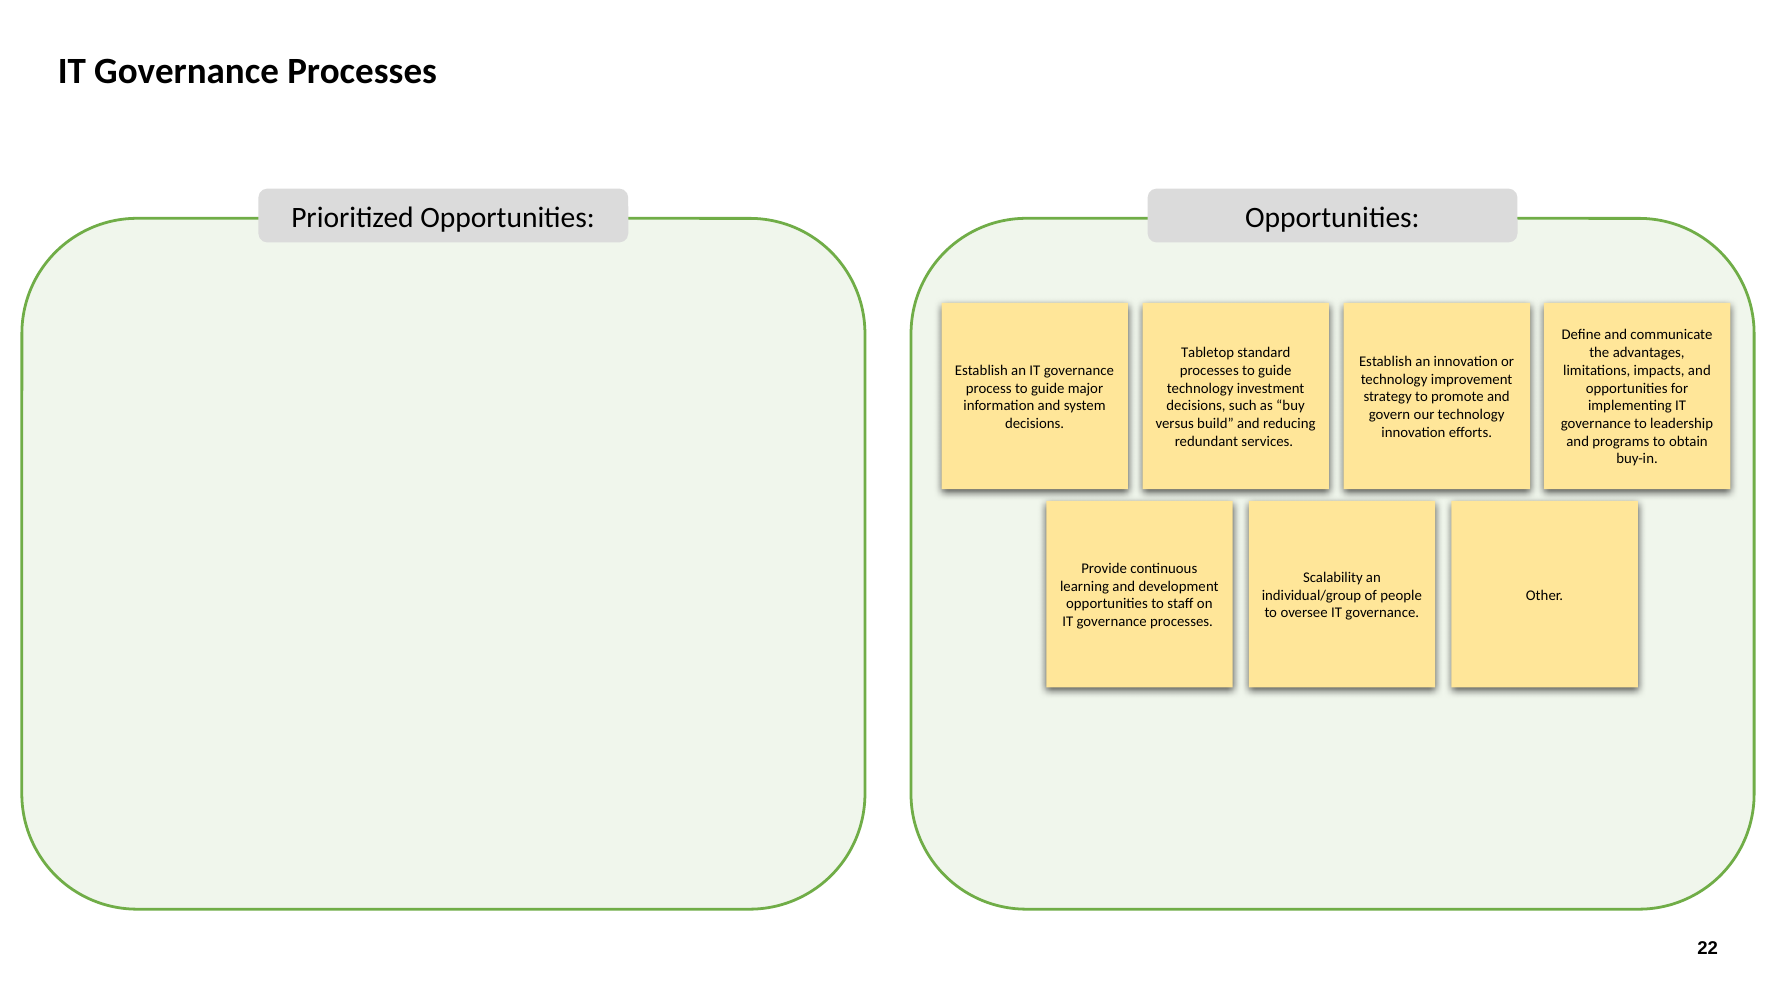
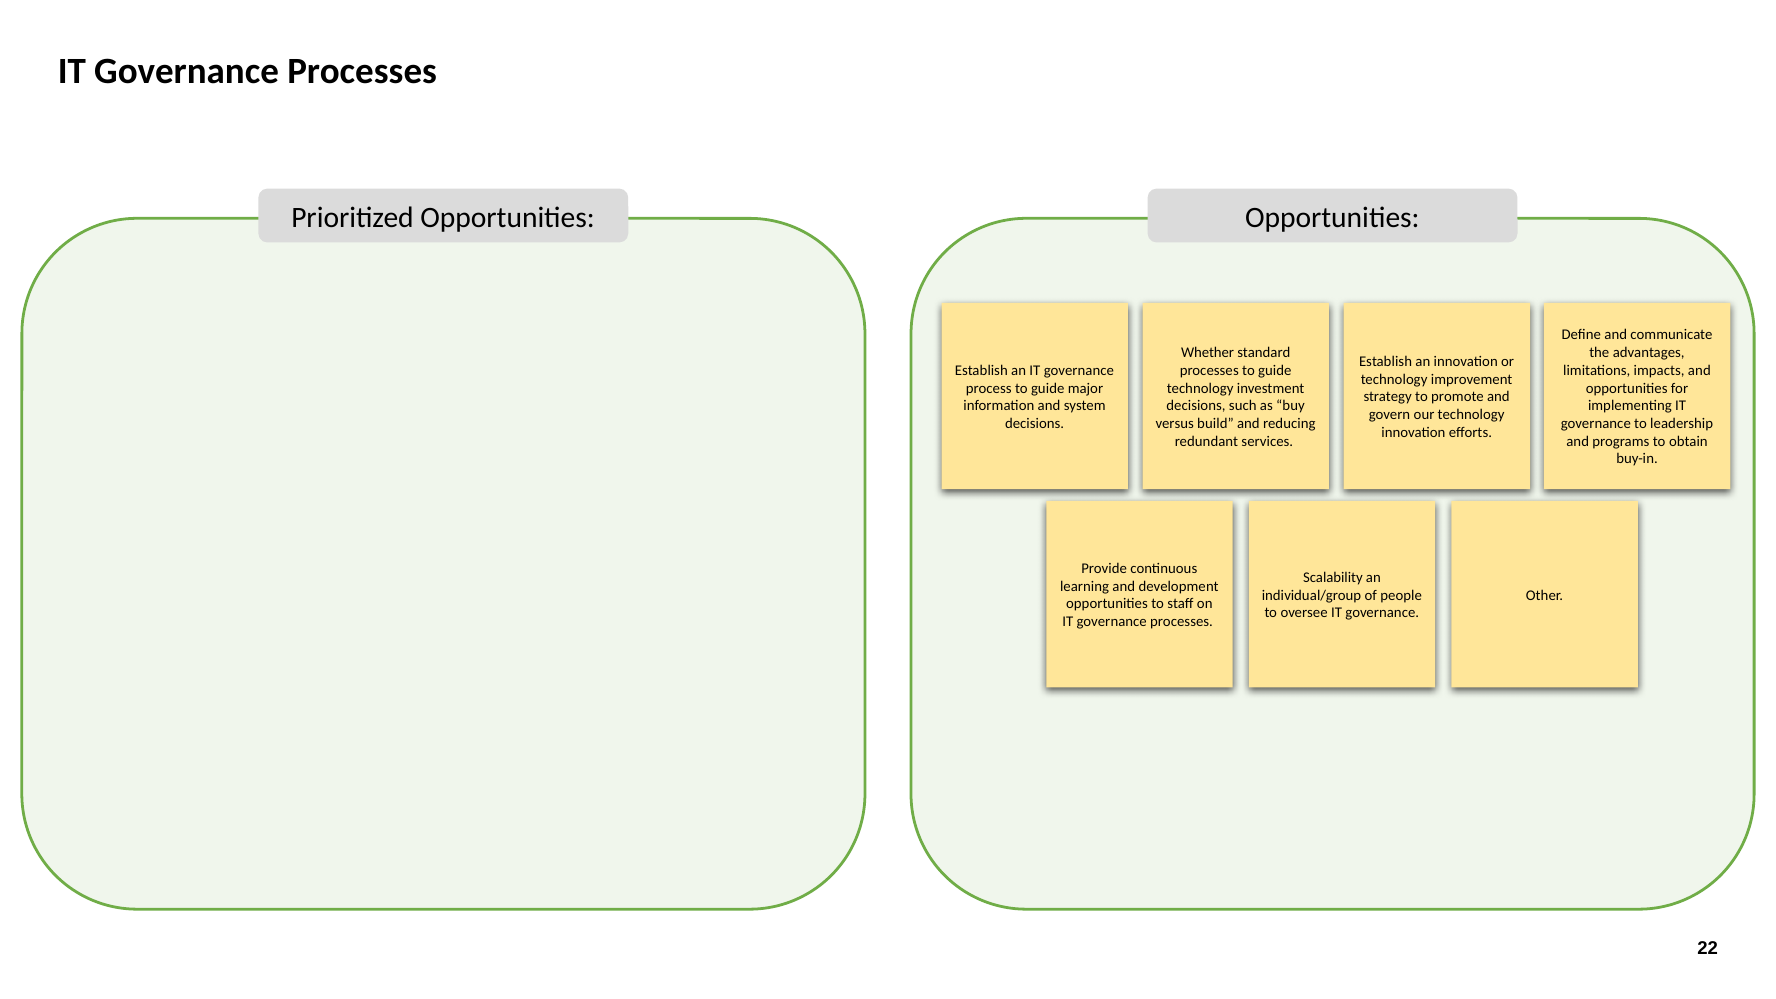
Tabletop: Tabletop -> Whether (1208, 353)
